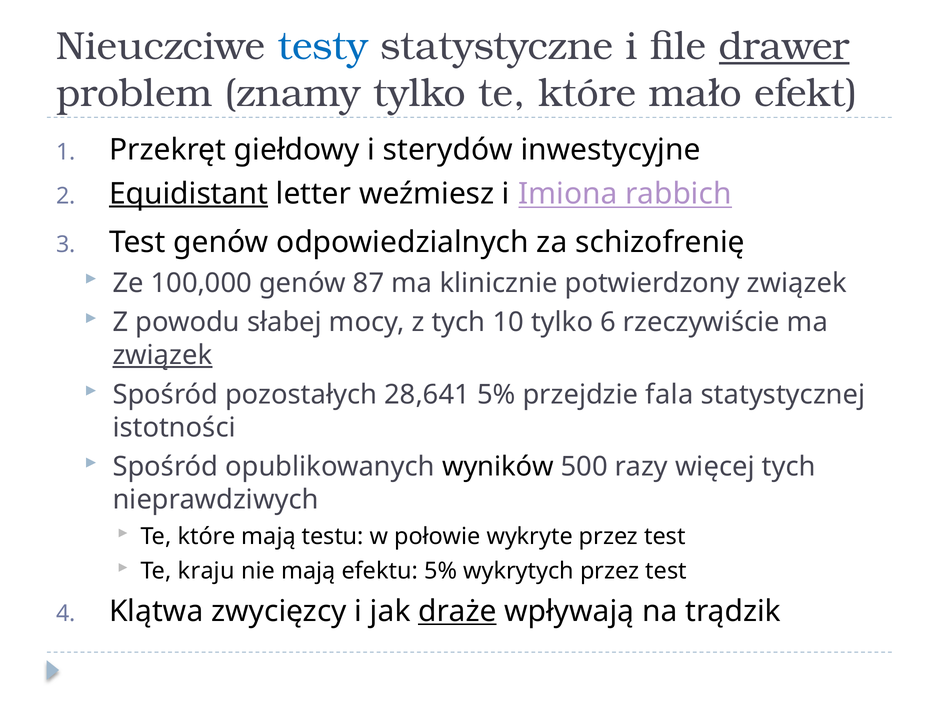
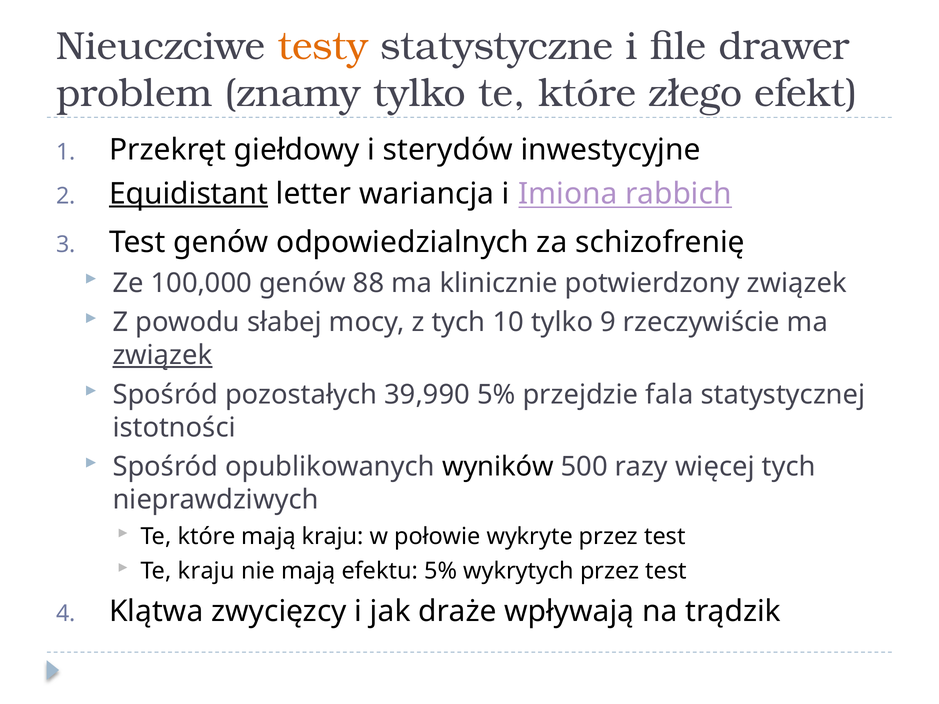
testy colour: blue -> orange (323, 46)
drawer underline: present -> none (784, 46)
mało: mało -> złego (695, 93)
weźmiesz: weźmiesz -> wariancja (427, 194)
87: 87 -> 88 (369, 283)
6: 6 -> 9 (608, 323)
28,641: 28,641 -> 39,990 (427, 395)
mają testu: testu -> kraju (333, 537)
draże underline: present -> none (457, 612)
